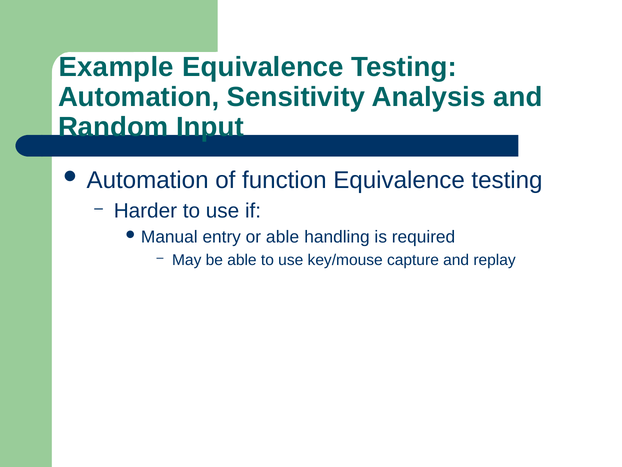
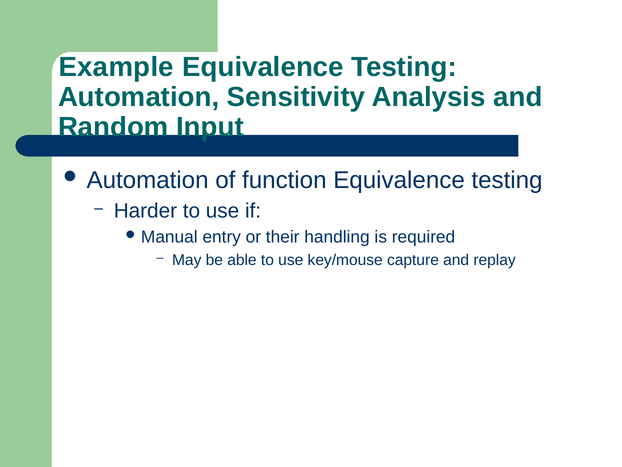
or able: able -> their (283, 237)
